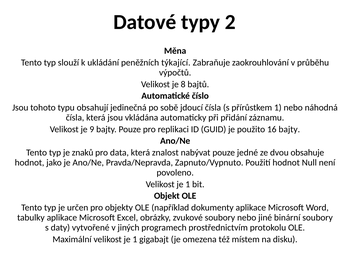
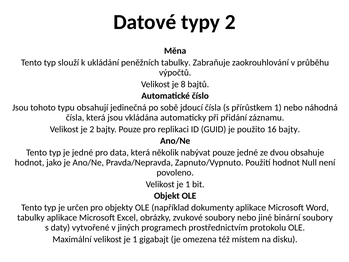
peněžních týkající: týkající -> tabulky (176, 63)
je 9: 9 -> 2 (92, 129)
je znaků: znaků -> jedné (83, 152)
znalost: znalost -> několik (165, 152)
